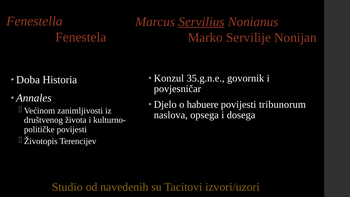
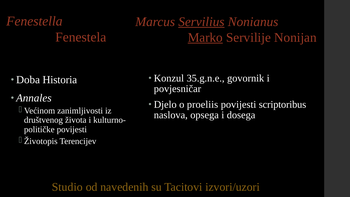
Marko underline: none -> present (205, 37)
habuere: habuere -> proeliis (203, 105)
tribunorum: tribunorum -> scriptoribus (283, 105)
